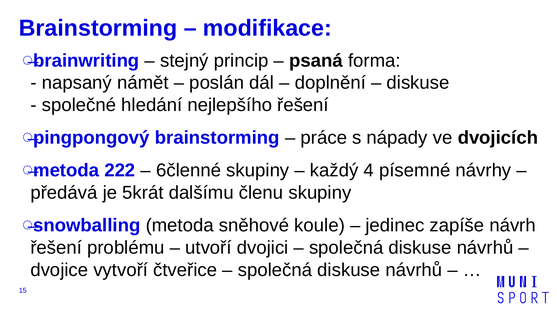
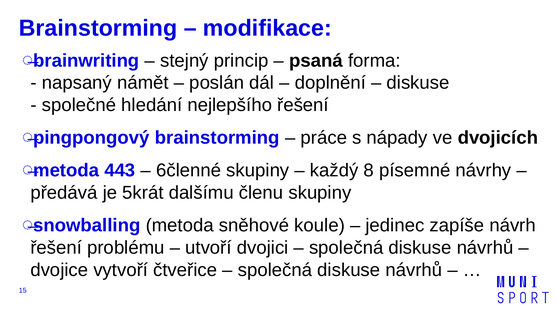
222: 222 -> 443 (120, 171)
4: 4 -> 8 (369, 171)
